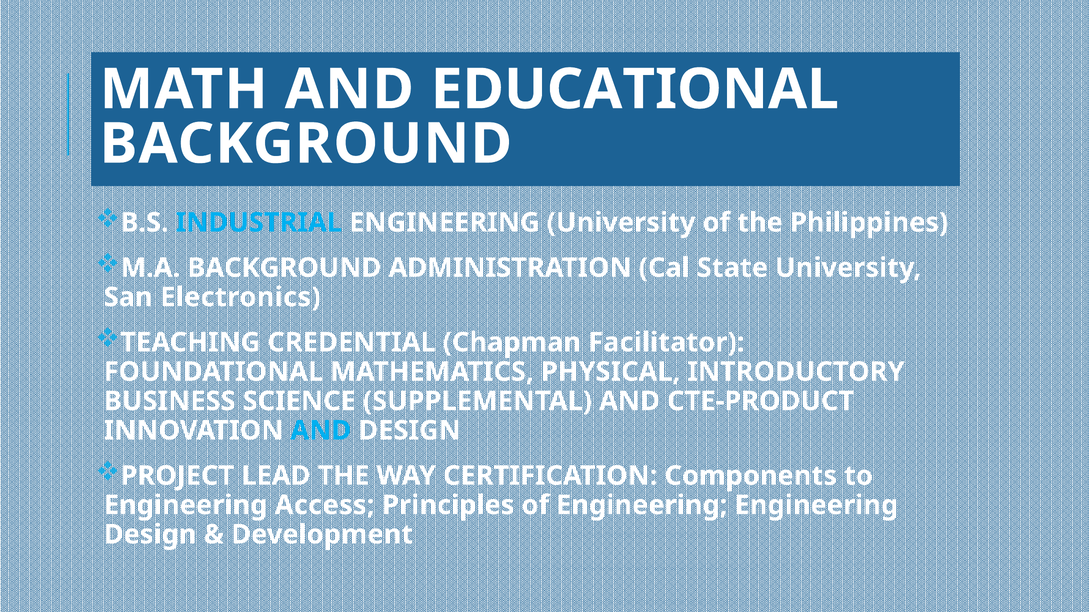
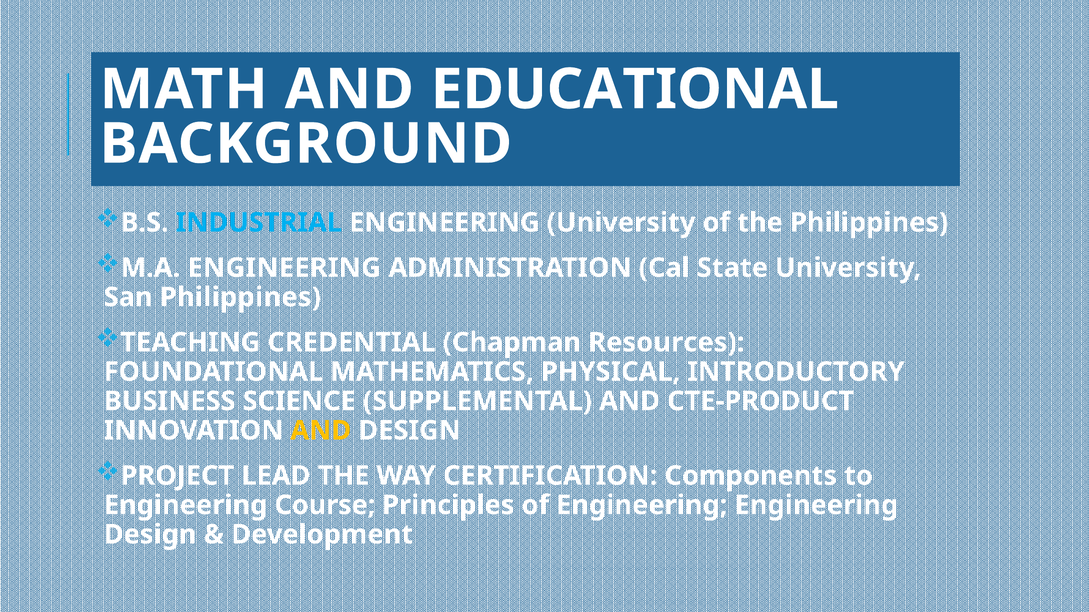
M.A BACKGROUND: BACKGROUND -> ENGINEERING (284, 268)
San Electronics: Electronics -> Philippines (240, 297)
Facilitator: Facilitator -> Resources (666, 343)
AND colour: light blue -> yellow (321, 431)
Access: Access -> Course (325, 506)
